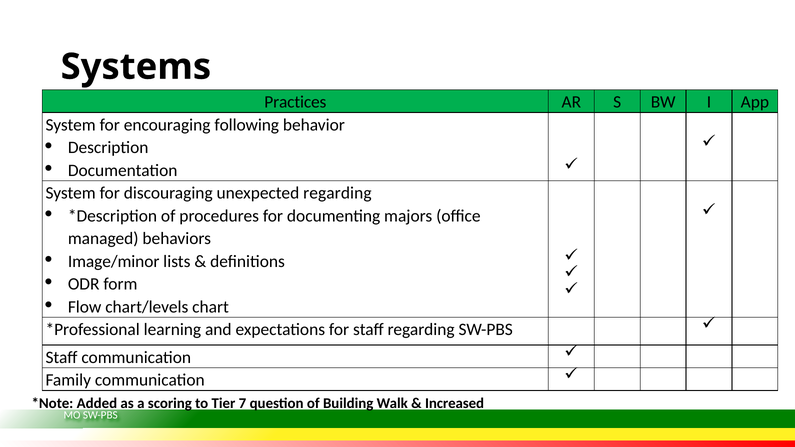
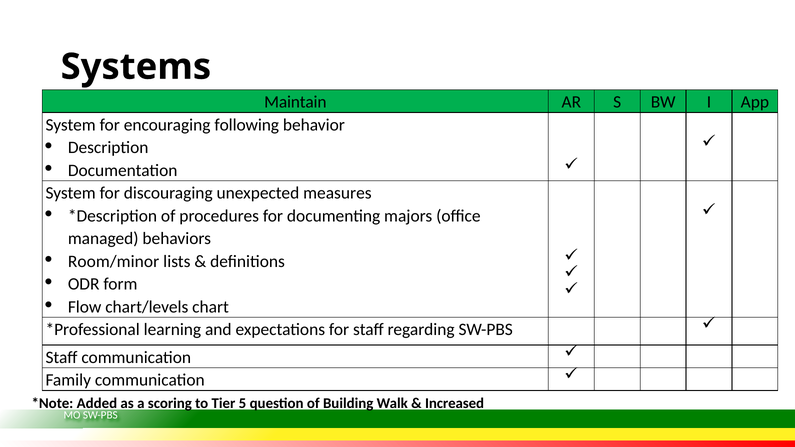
Practices: Practices -> Maintain (295, 102)
unexpected regarding: regarding -> measures (337, 193)
Image/minor: Image/minor -> Room/minor (114, 261)
7: 7 -> 5 (243, 404)
